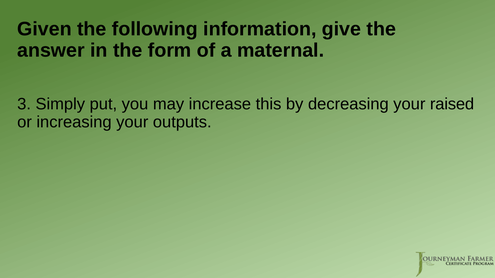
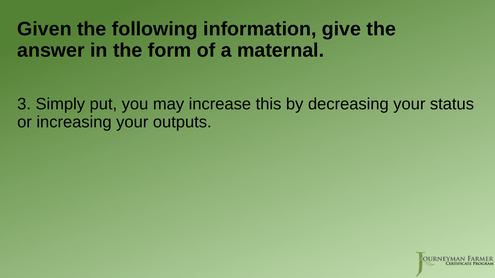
raised: raised -> status (452, 104)
